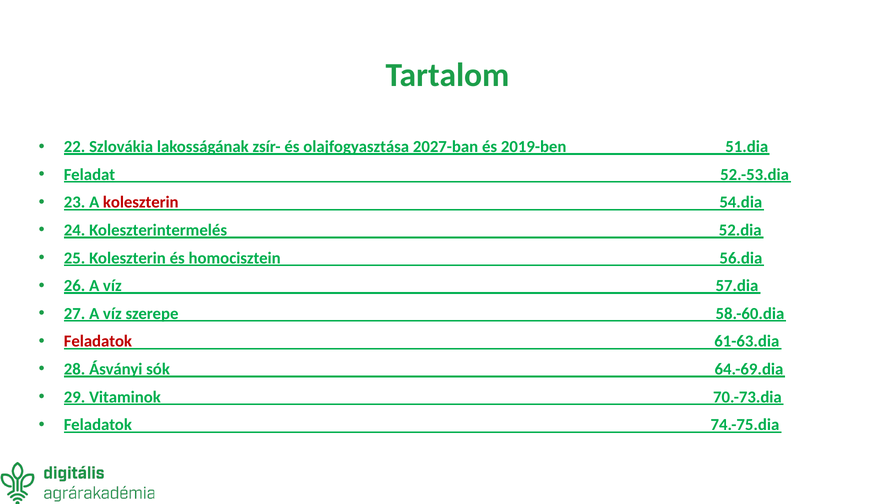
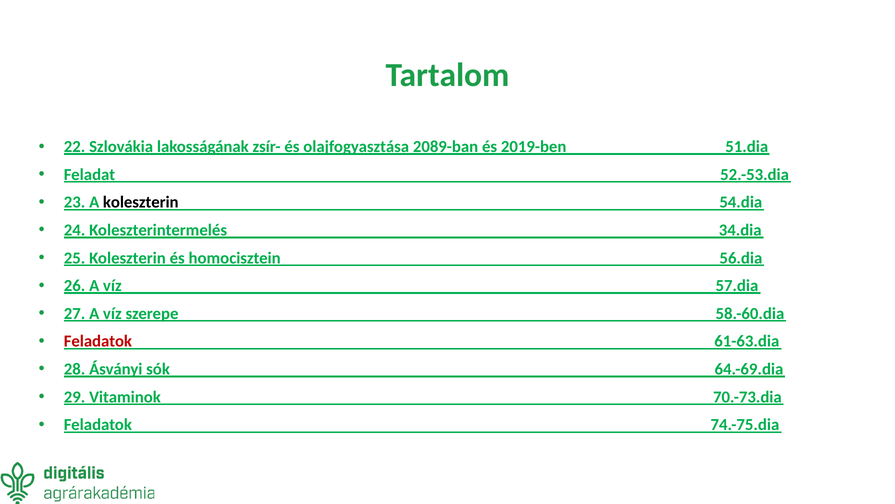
2027-ban: 2027-ban -> 2089-ban (446, 147)
koleszterin colour: red -> black (141, 202)
52.dia: 52.dia -> 34.dia (740, 230)
